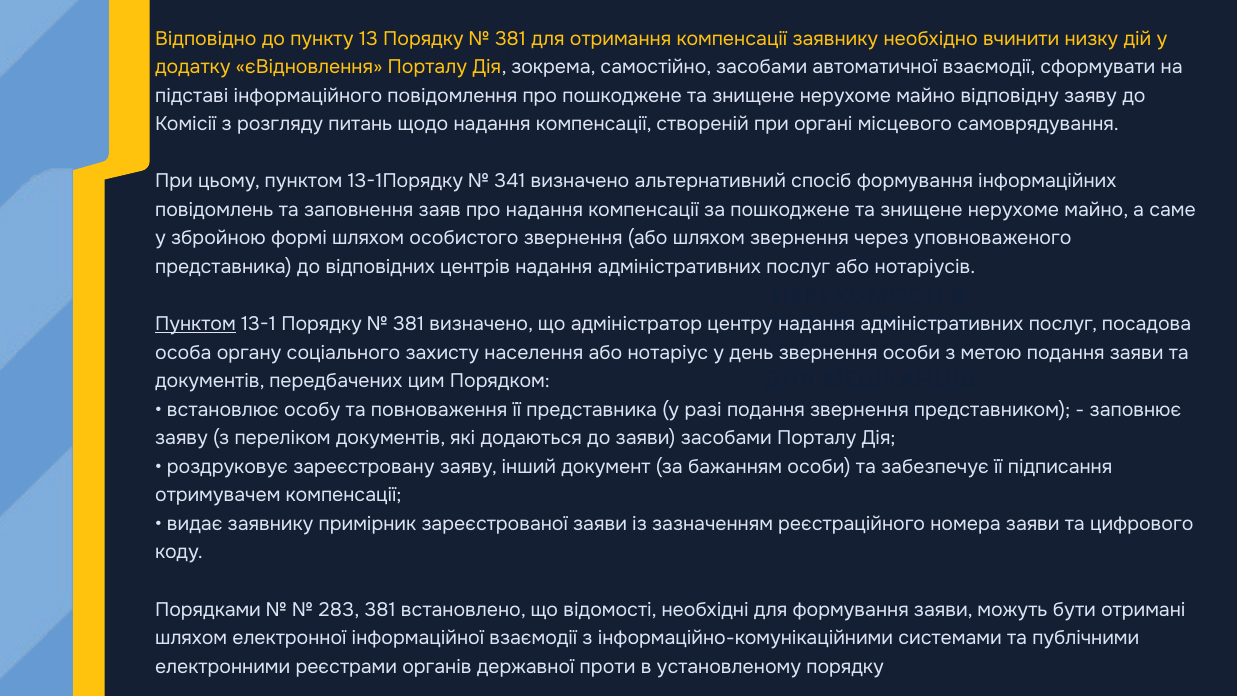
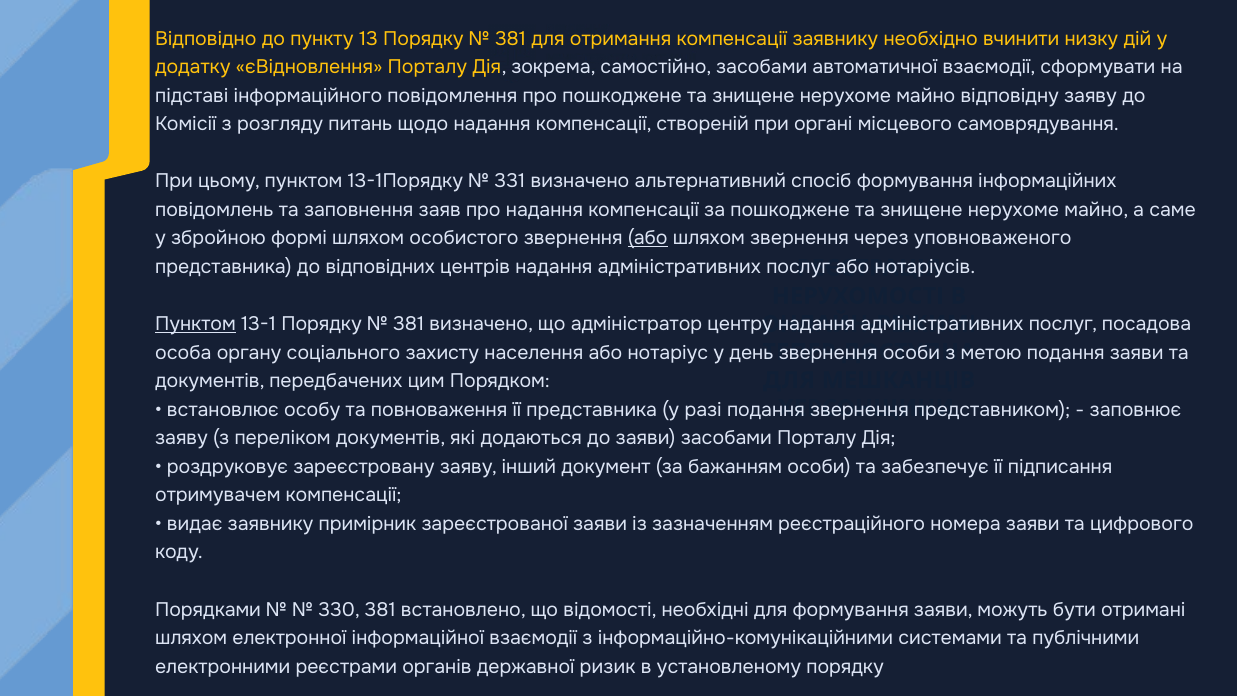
341: 341 -> 331 (510, 181)
або underline: none -> present (648, 238)
283: 283 -> 330 (339, 609)
проти: проти -> ризик (608, 666)
